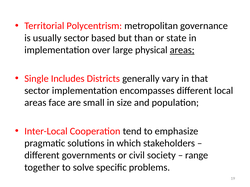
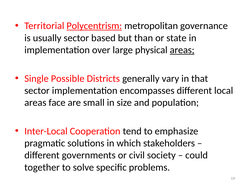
Polycentrism underline: none -> present (94, 26)
Includes: Includes -> Possible (68, 79)
range: range -> could (197, 156)
